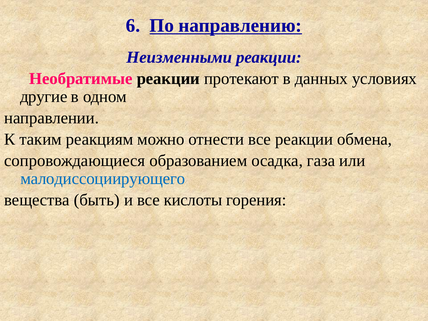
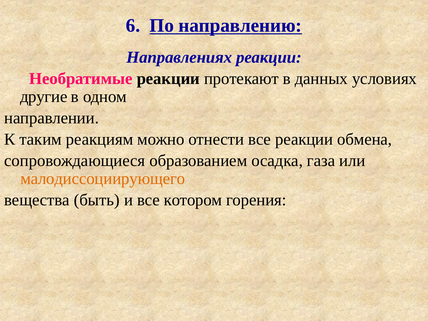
Неизменными: Неизменными -> Направлениях (179, 57)
малодиссоциирующего colour: blue -> orange (103, 179)
кислоты: кислоты -> котором (193, 200)
